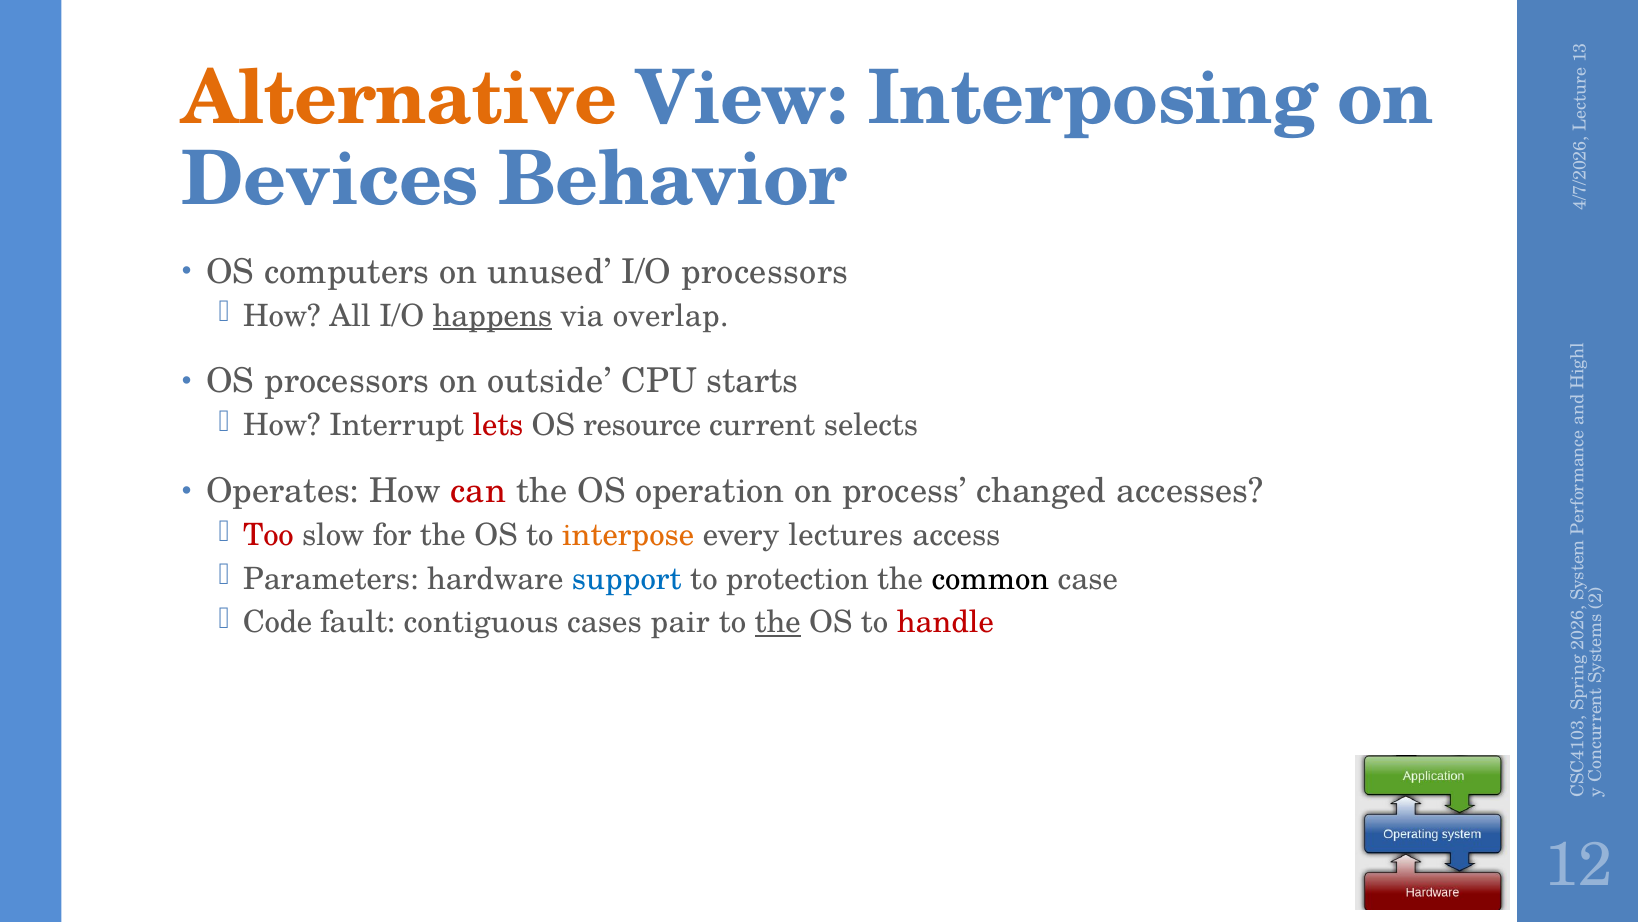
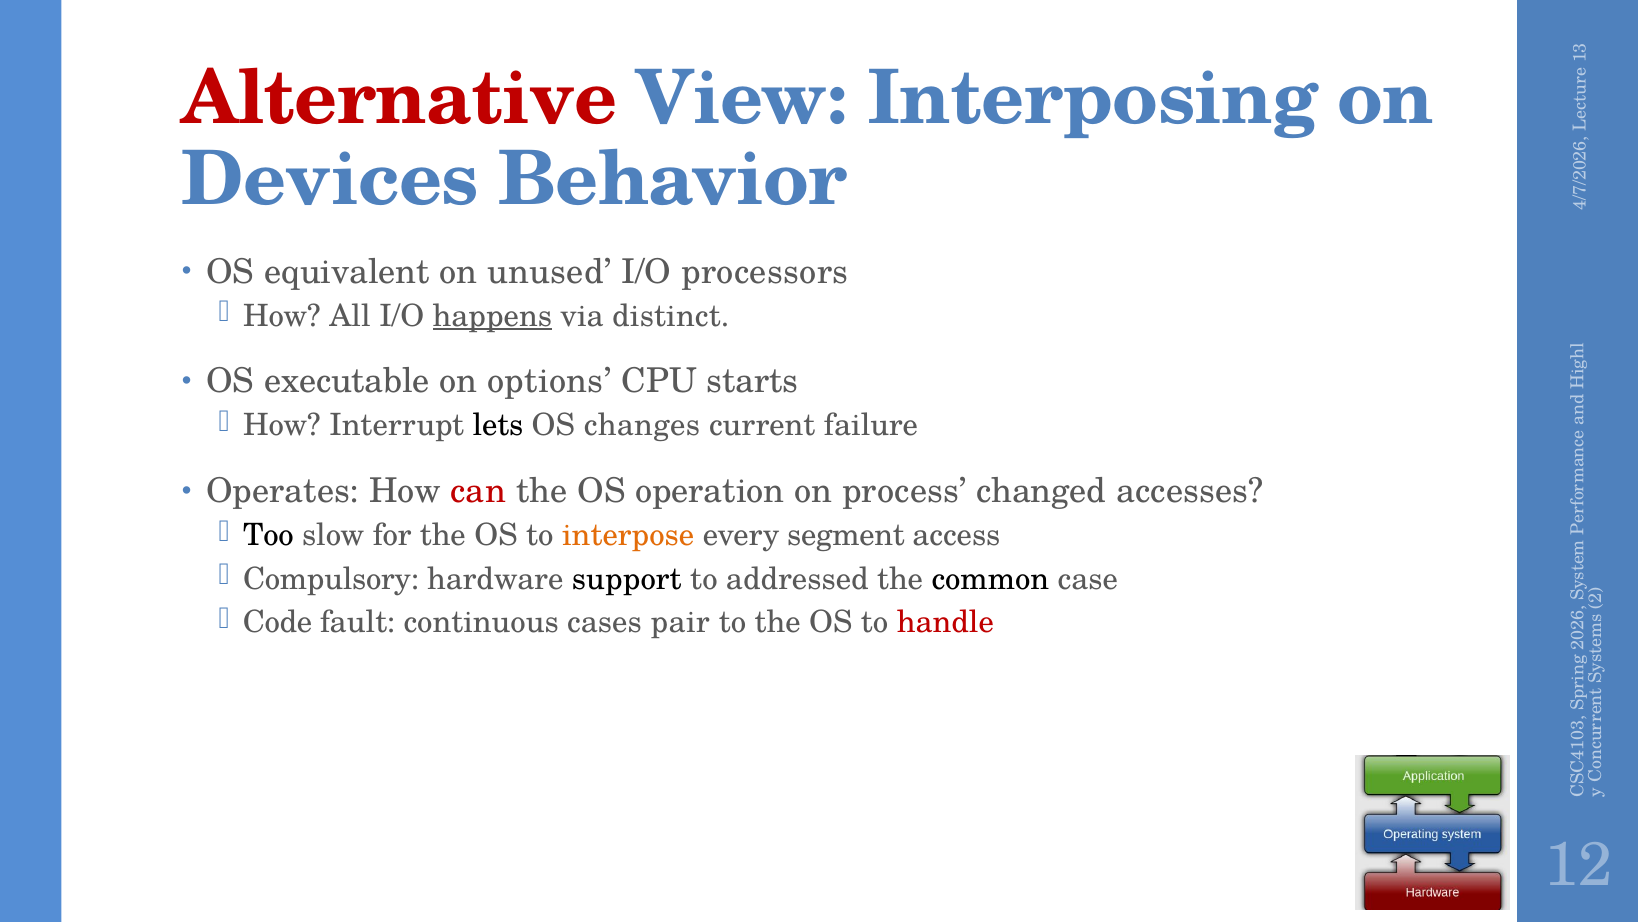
Alternative colour: orange -> red (400, 99)
computers: computers -> equivalent (347, 272)
overlap: overlap -> distinct (671, 316)
OS processors: processors -> executable (347, 381)
outside: outside -> options (549, 381)
lets colour: red -> black (498, 425)
resource: resource -> changes (642, 425)
selects: selects -> failure (871, 425)
Too colour: red -> black (269, 535)
lectures: lectures -> segment (846, 535)
Parameters: Parameters -> Compulsory (331, 579)
support colour: blue -> black (627, 579)
protection: protection -> addressed (797, 579)
contiguous: contiguous -> continuous (481, 622)
the underline: present -> none (778, 622)
